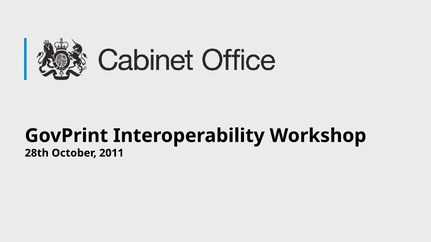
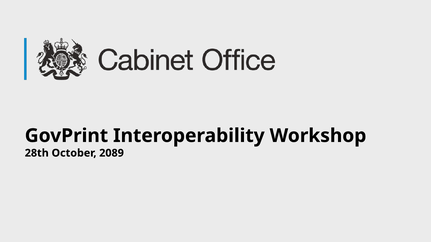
2011: 2011 -> 2089 (112, 153)
